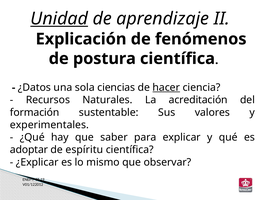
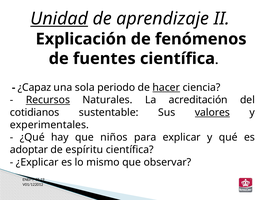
postura: postura -> fuentes (104, 59)
¿Datos: ¿Datos -> ¿Capaz (34, 88)
ciencias: ciencias -> periodo (116, 88)
Recursos underline: none -> present (48, 100)
formación: formación -> cotidianos (35, 113)
valores underline: none -> present (212, 113)
saber: saber -> niños (114, 137)
